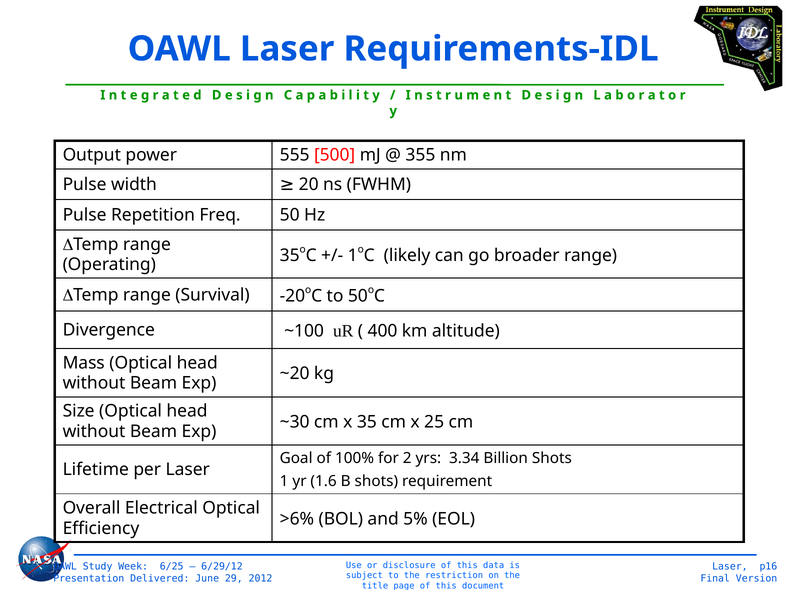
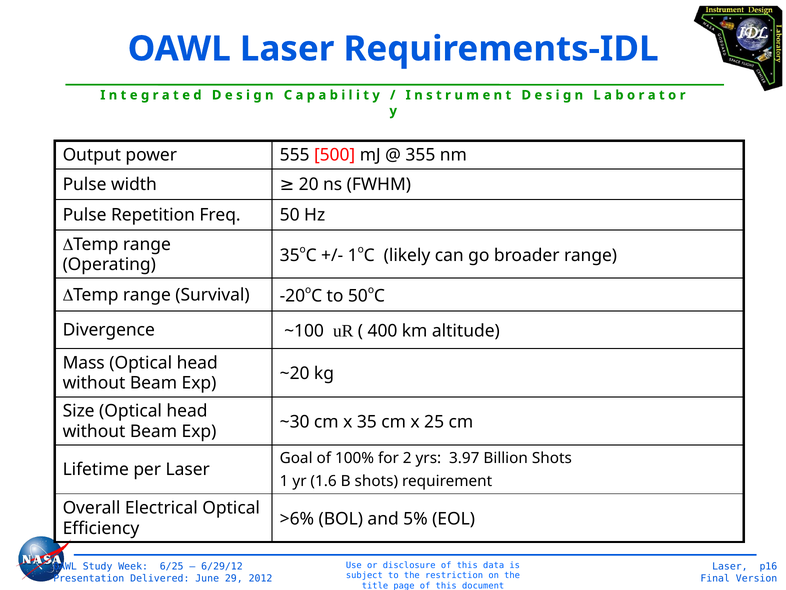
3.34: 3.34 -> 3.97 (464, 458)
